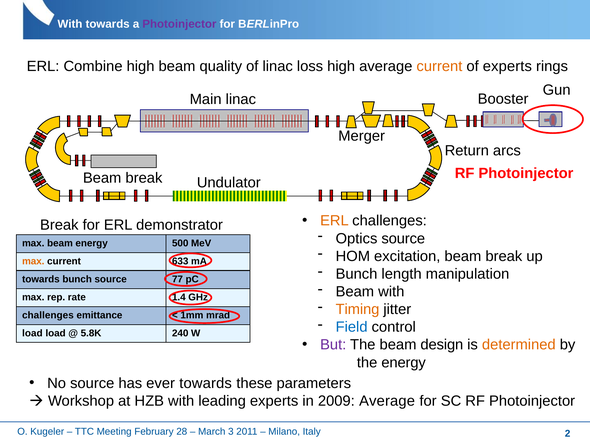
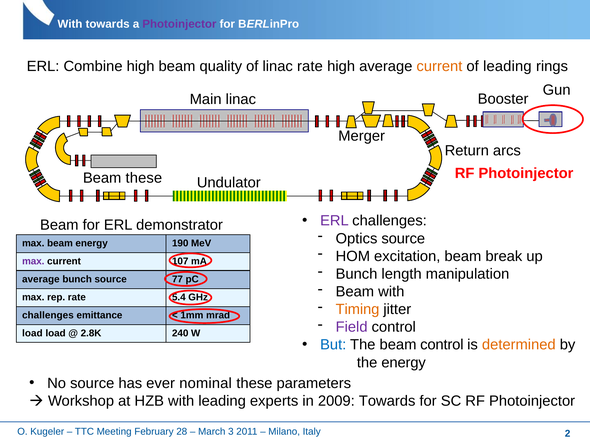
linac loss: loss -> rate (310, 66)
of experts: experts -> leading (507, 66)
break: break -> these (144, 178)
ERL colour: orange -> purple (334, 220)
Break: Break -> Beam (59, 225)
500: 500 -> 190 (180, 243)
max colour: orange -> purple (33, 261)
633: 633 -> 107 (180, 261)
towards: towards -> average (41, 279)
1.4: 1.4 -> 5.4 (179, 297)
Field colour: blue -> purple (352, 327)
5.8K: 5.8K -> 2.8K (91, 333)
But colour: purple -> blue (333, 344)
beam design: design -> control (442, 344)
ever towards: towards -> nominal (206, 383)
2009 Average: Average -> Towards (387, 400)
